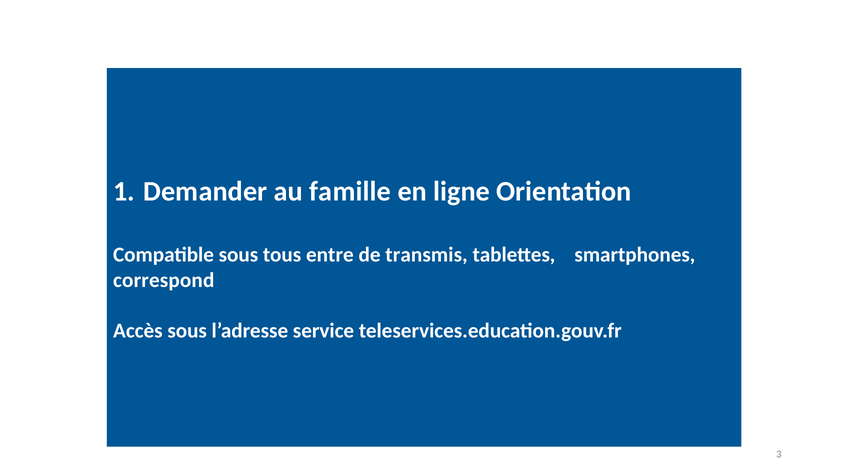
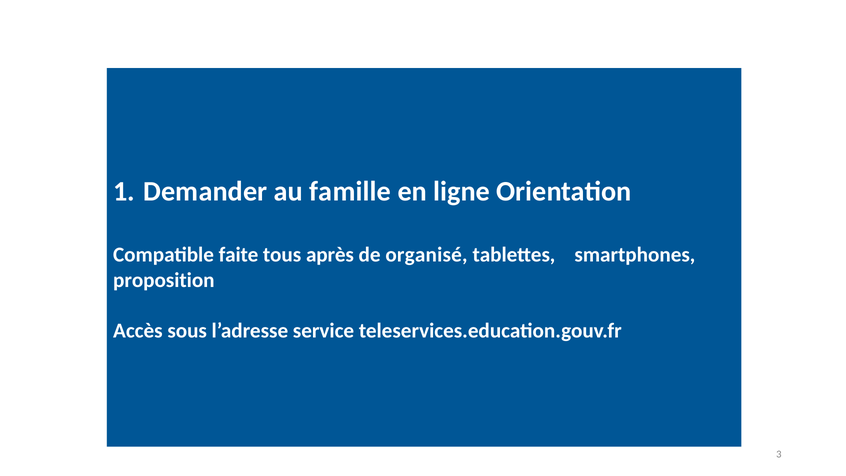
Compatible sous: sous -> faite (239, 255)
entre: entre -> après (330, 255)
transmis: transmis -> organisé (426, 255)
correspond: correspond -> proposition (164, 280)
